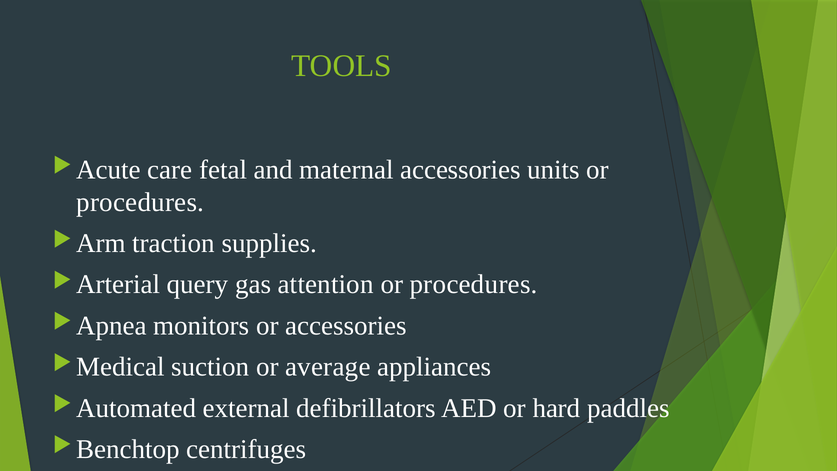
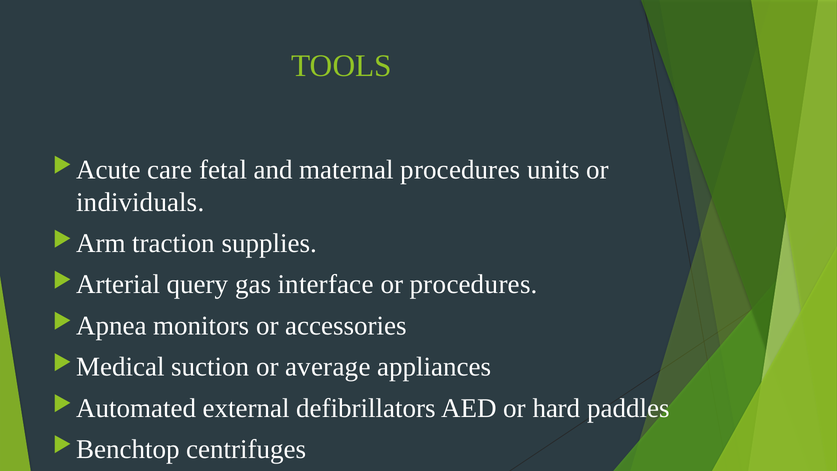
maternal accessories: accessories -> procedures (460, 170)
procedures: procedures -> individuals (140, 202)
attention: attention -> interface (326, 284)
